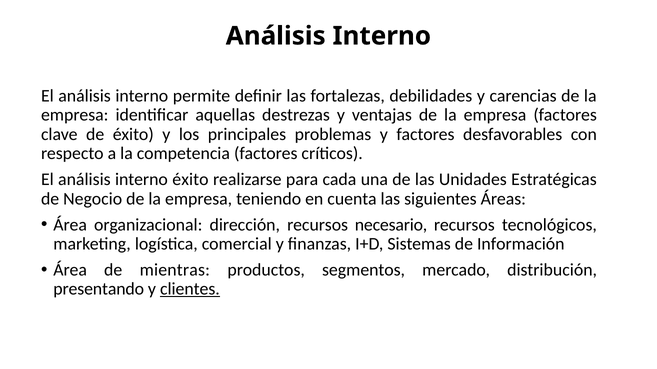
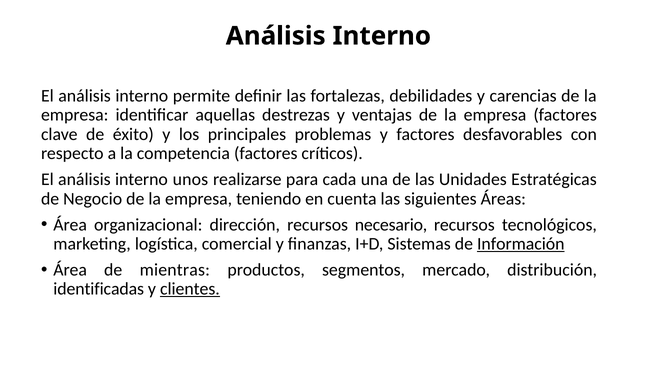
interno éxito: éxito -> unos (190, 180)
Información underline: none -> present (521, 244)
presentando: presentando -> identificadas (99, 289)
